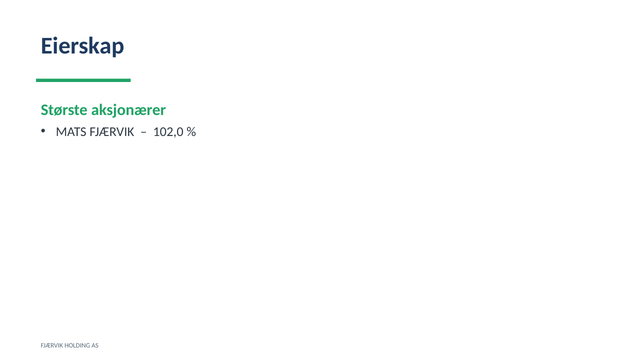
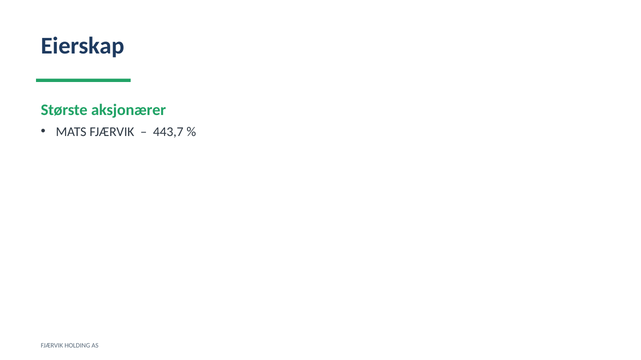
102,0: 102,0 -> 443,7 (168, 132)
